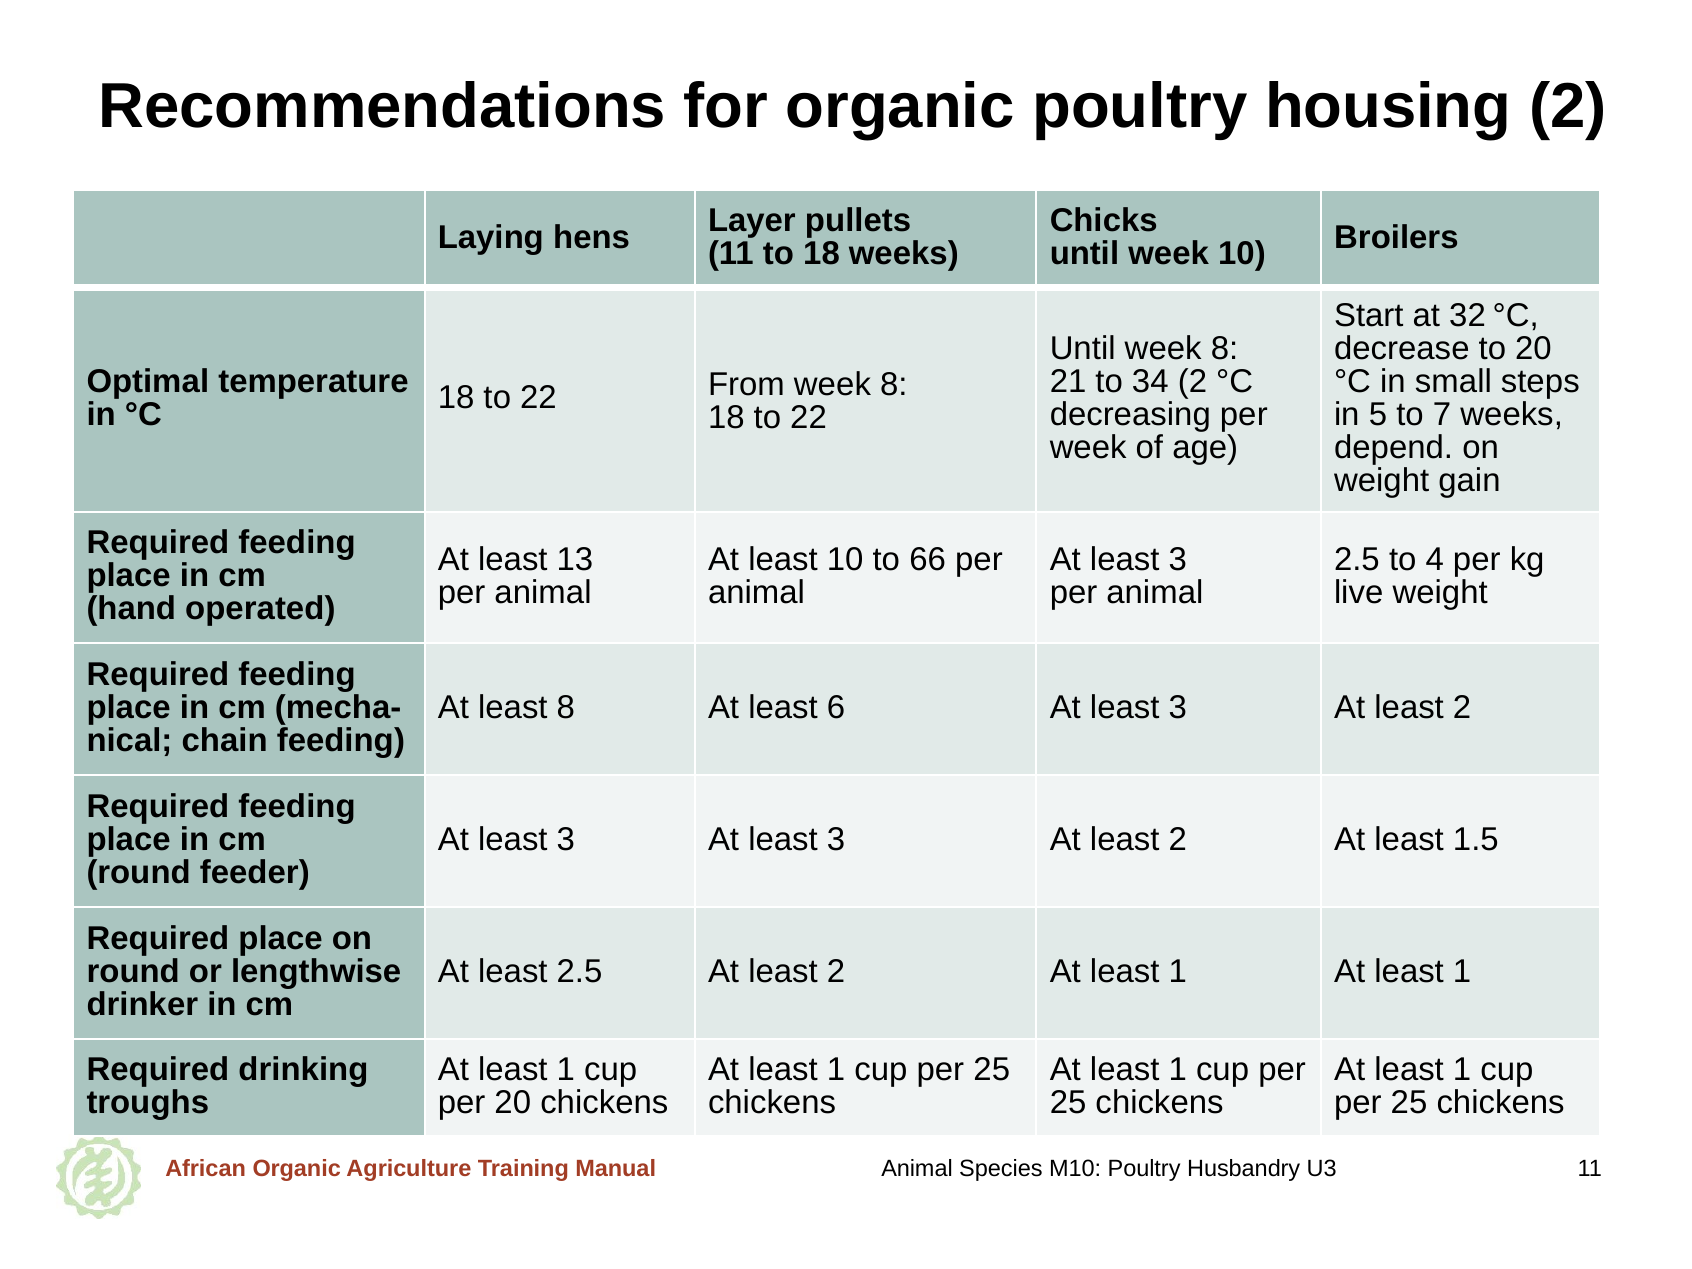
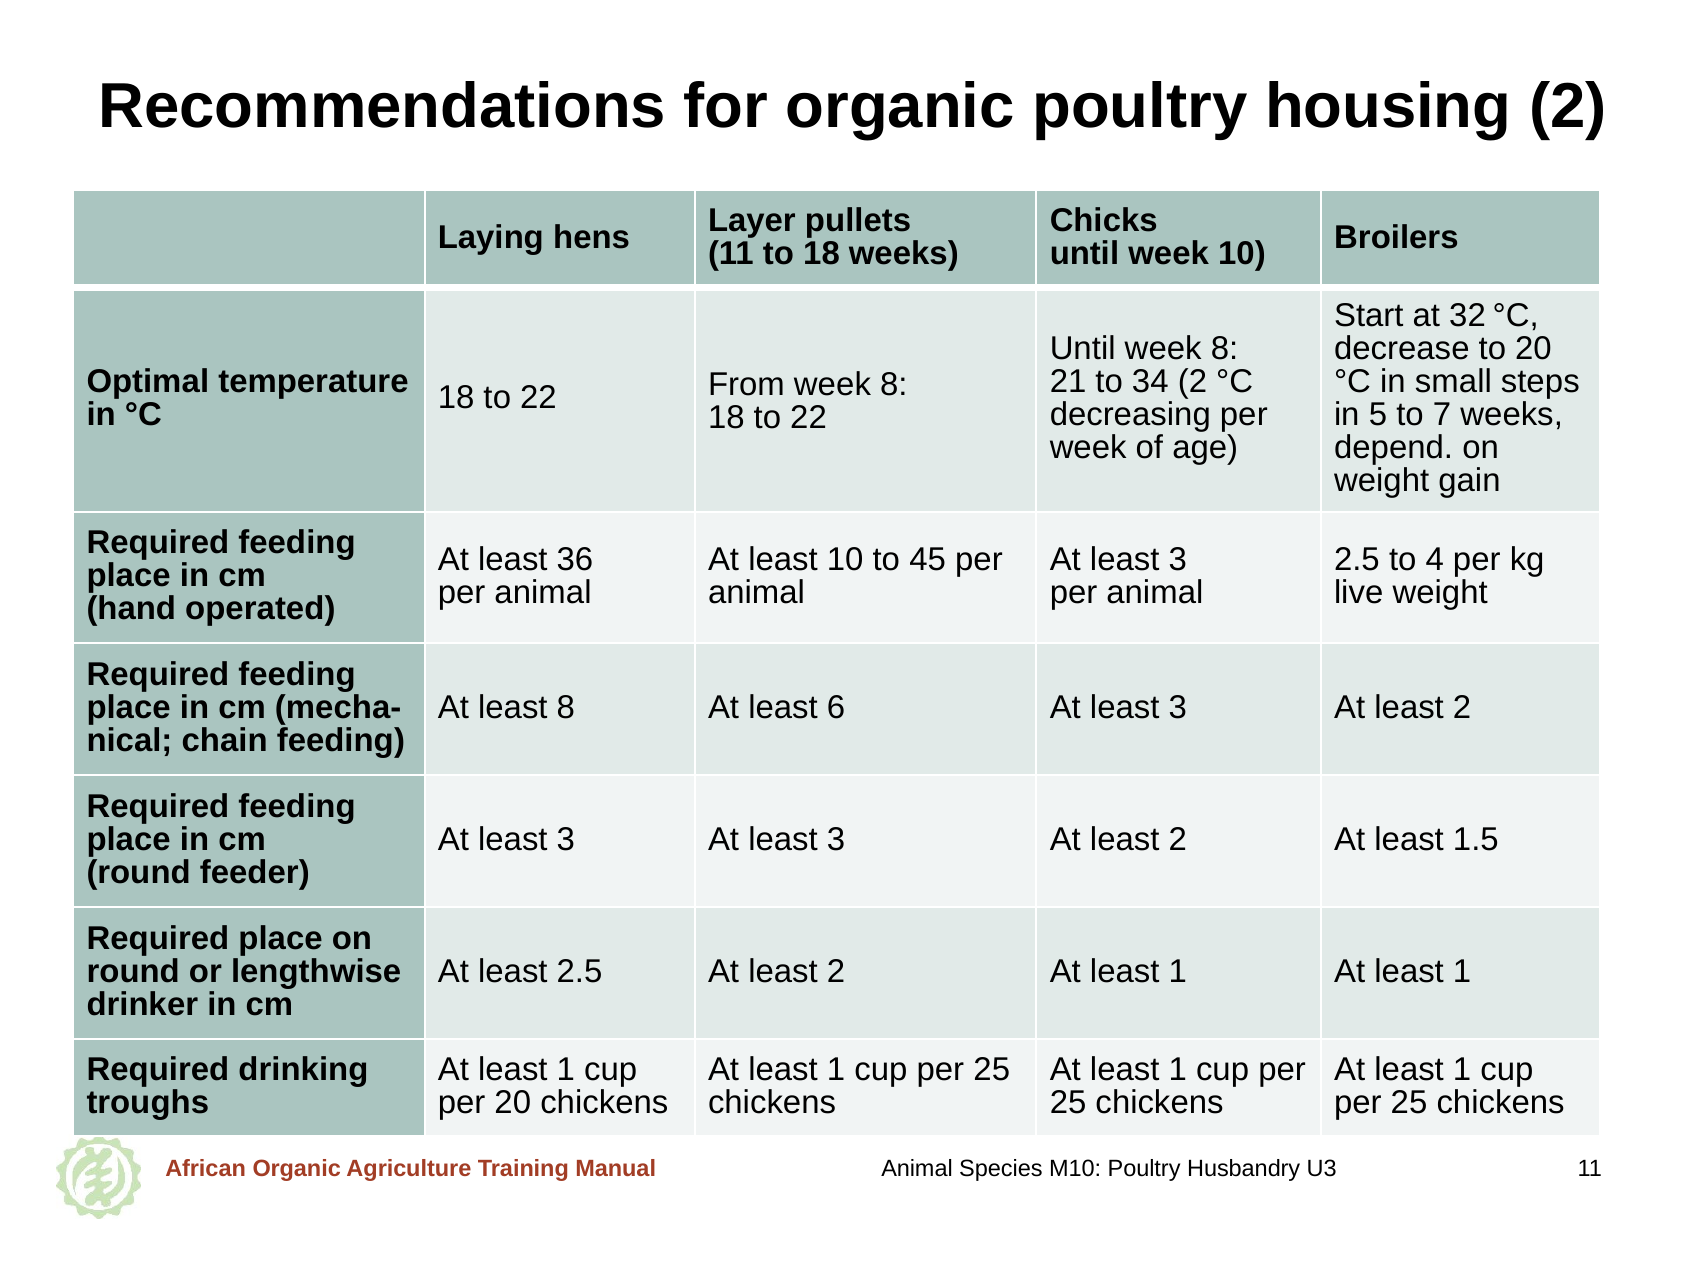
13: 13 -> 36 (575, 560)
66: 66 -> 45 (928, 560)
